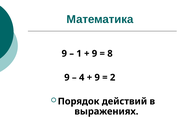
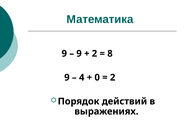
1: 1 -> 9 (79, 53)
9: 9 -> 2 (94, 53)
9: 9 -> 0 (97, 77)
